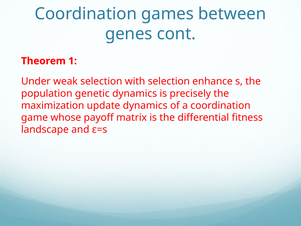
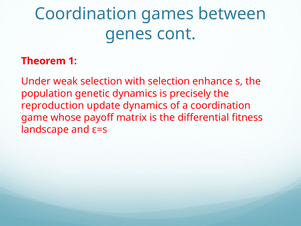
maximization: maximization -> reproduction (53, 105)
